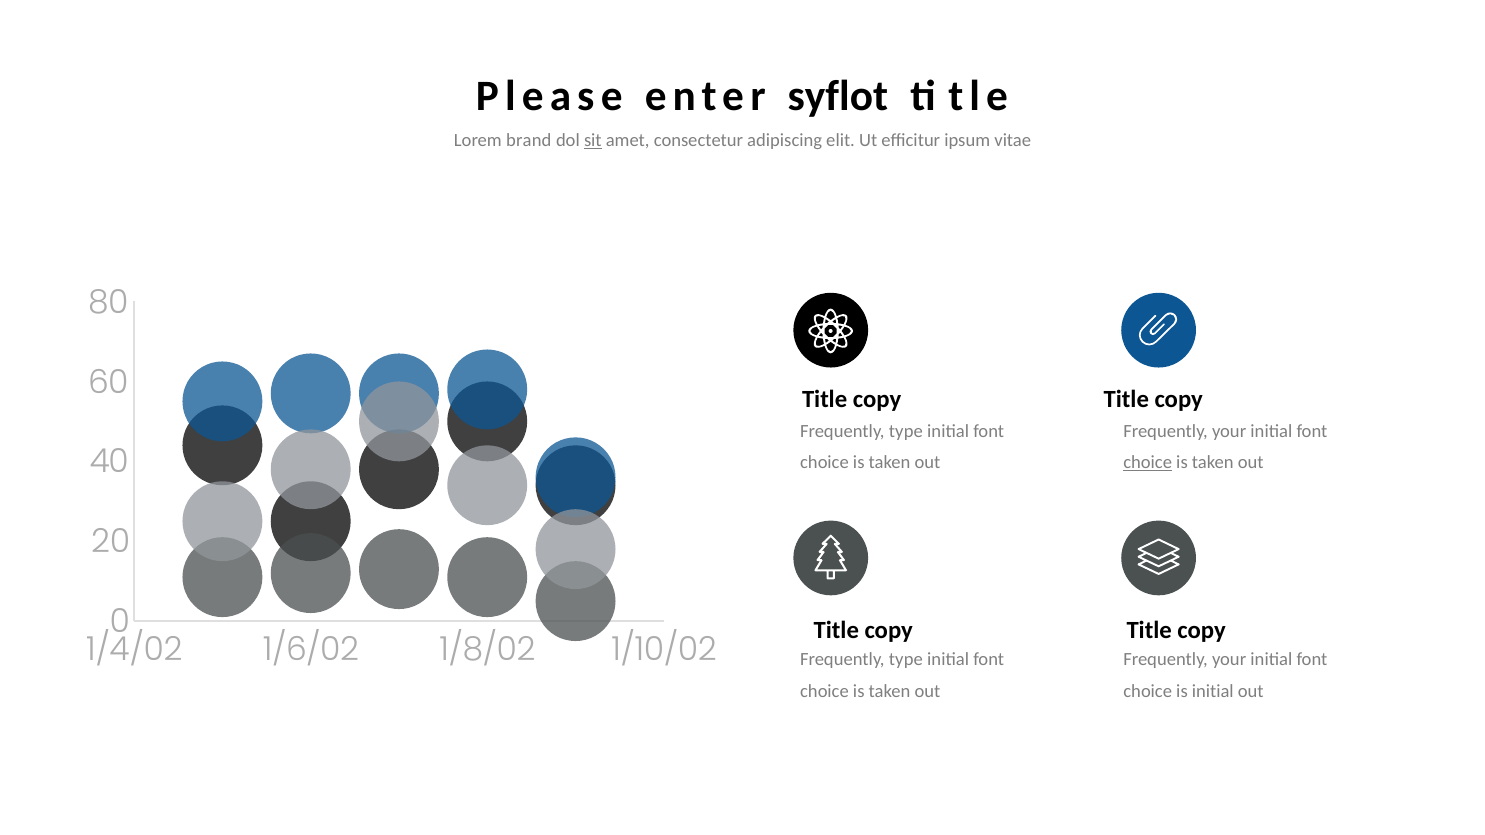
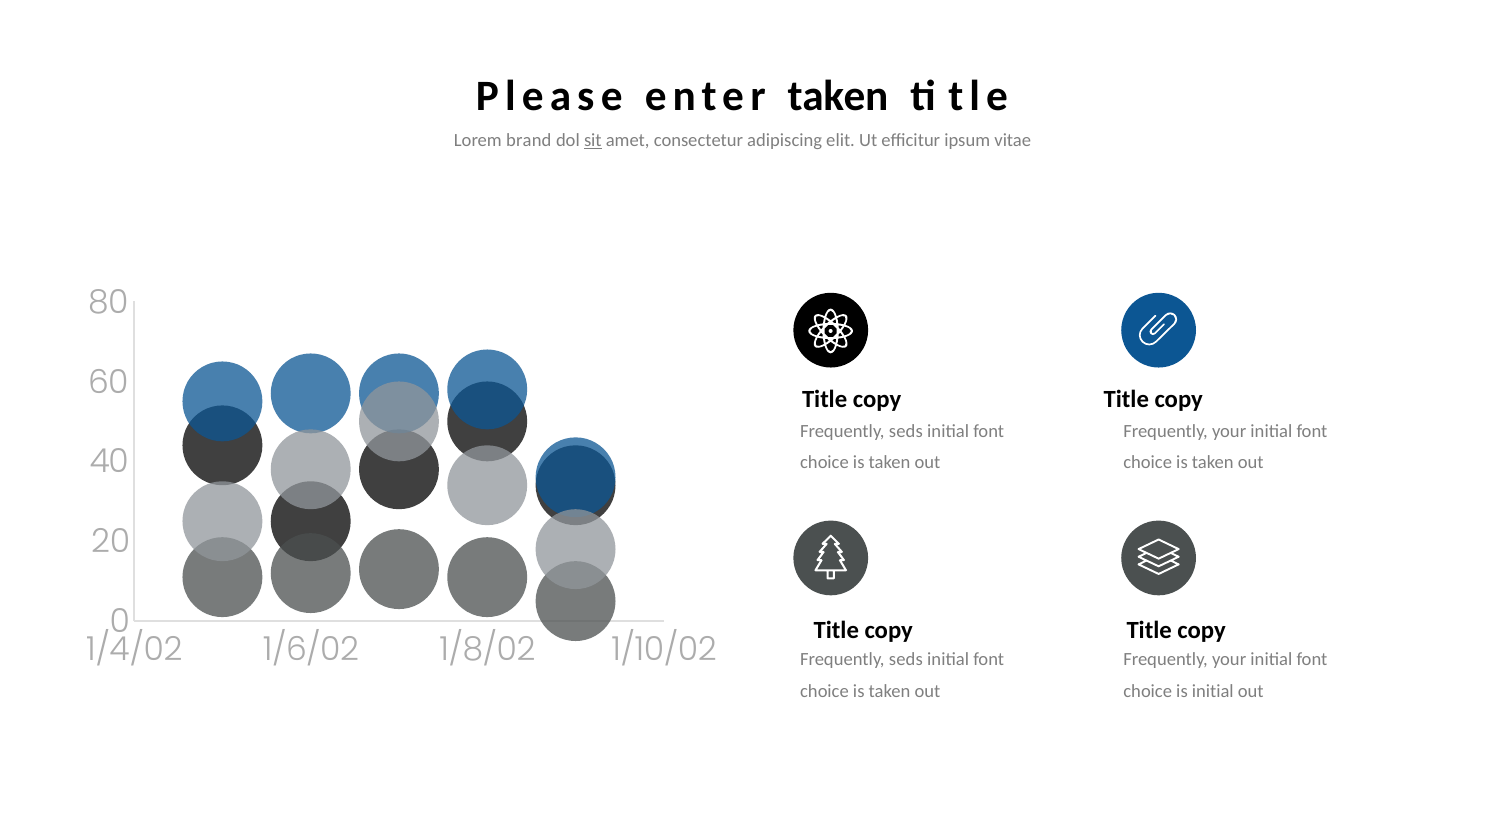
enter syflot: syflot -> taken (838, 96)
type: type -> seds (906, 431)
choice underline: present -> none (1148, 462)
type: type -> seds (906, 660)
